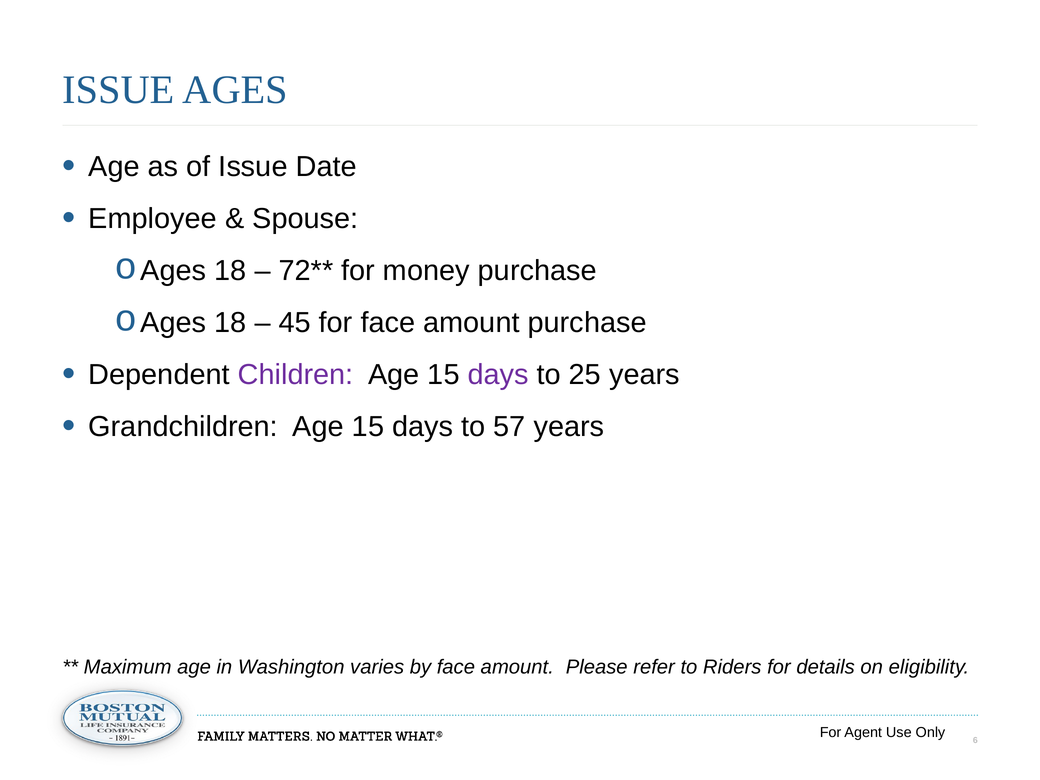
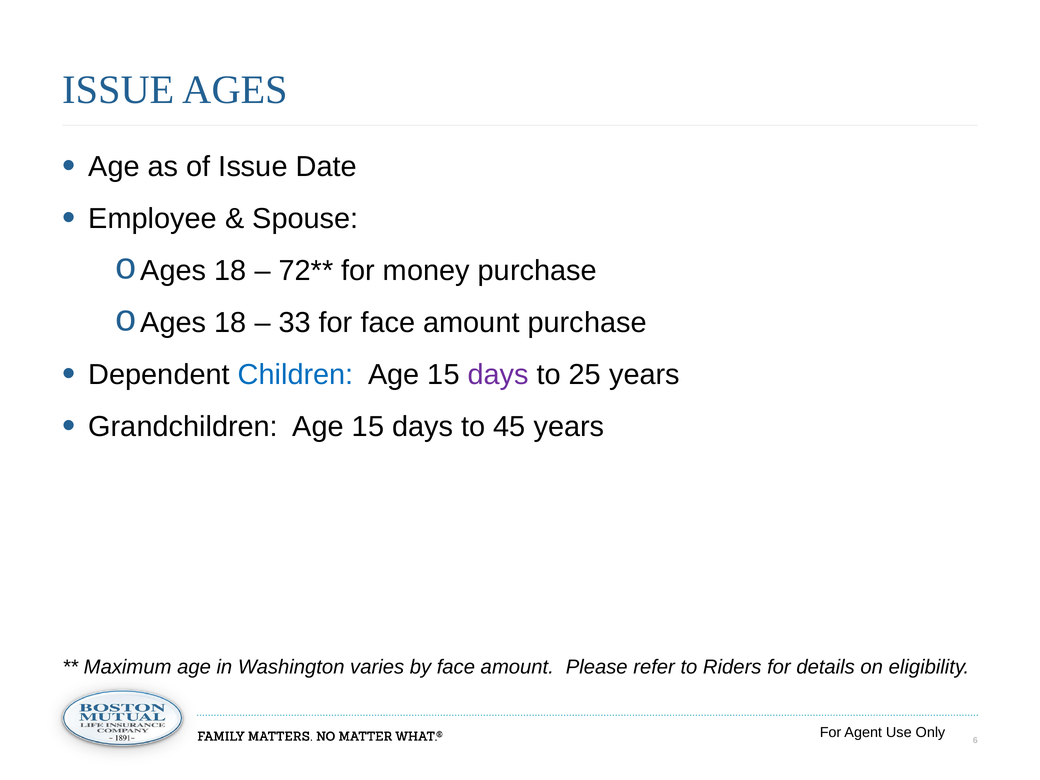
45: 45 -> 33 (295, 323)
Children colour: purple -> blue (296, 375)
57: 57 -> 45 (509, 427)
